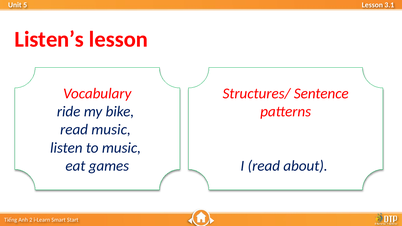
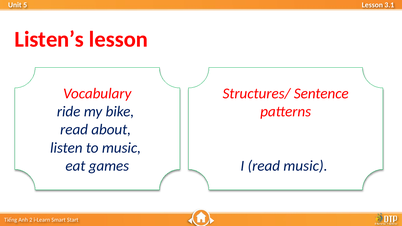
read music: music -> about (111, 130)
read about: about -> music (305, 166)
